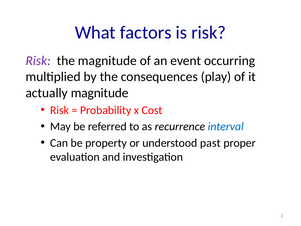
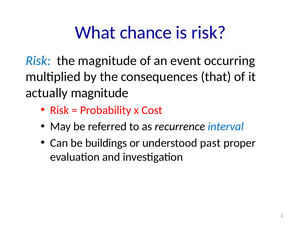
factors: factors -> chance (146, 33)
Risk colour: purple -> blue (38, 61)
play: play -> that (216, 77)
property: property -> buildings (106, 143)
